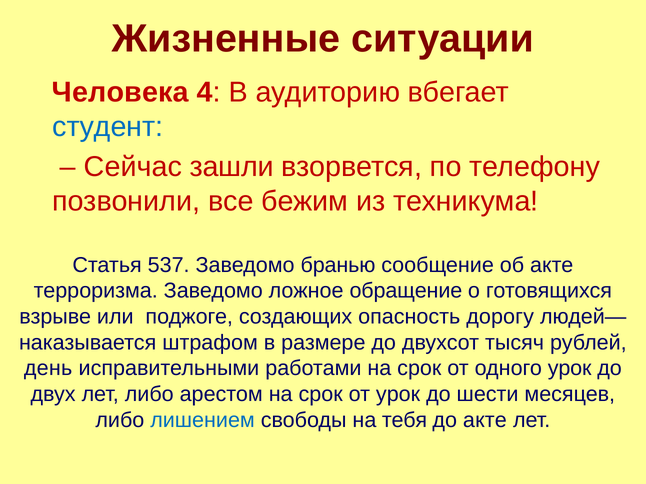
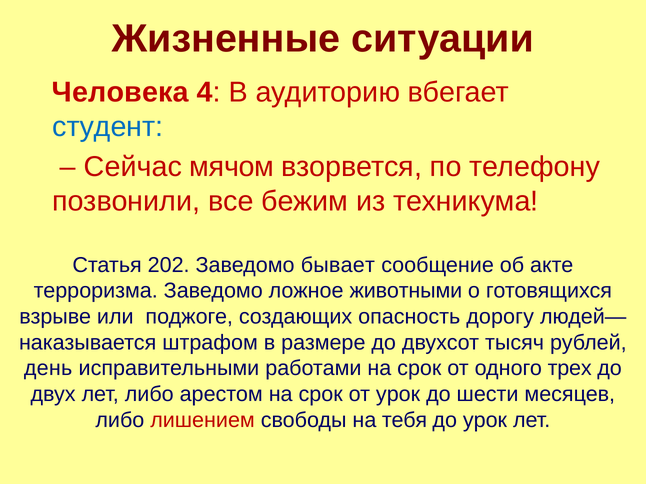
зашли: зашли -> мячом (232, 167)
537: 537 -> 202 (169, 265)
бранью: бранью -> бывает (338, 265)
обращение: обращение -> животными (406, 291)
одного урок: урок -> трех (570, 369)
лишением colour: blue -> red (203, 420)
до акте: акте -> урок (485, 420)
